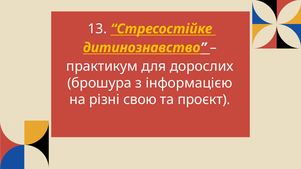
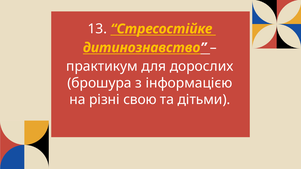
проєкт: проєкт -> дітьми (204, 100)
